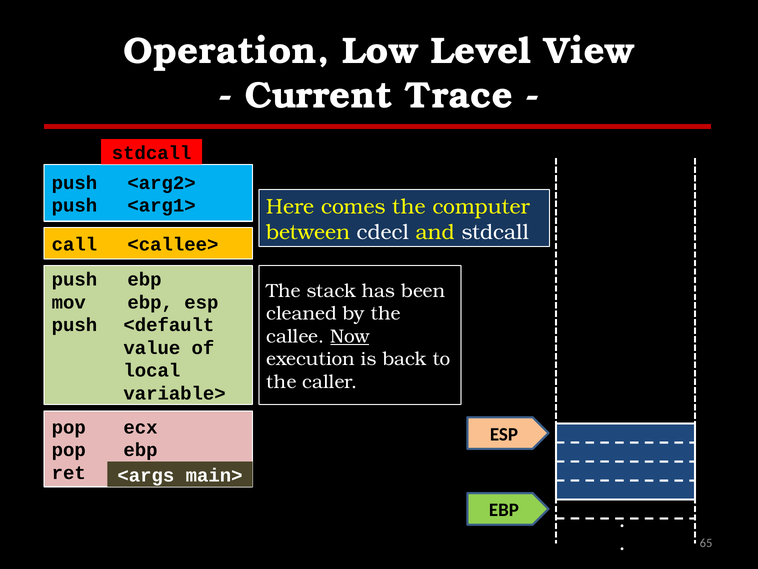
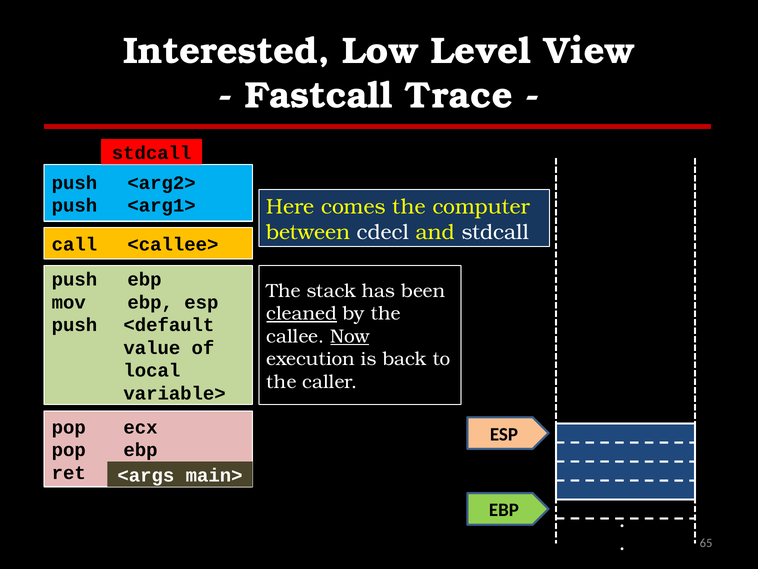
Operation: Operation -> Interested (227, 51)
Current: Current -> Fastcall (319, 95)
cleaned underline: none -> present (302, 313)
